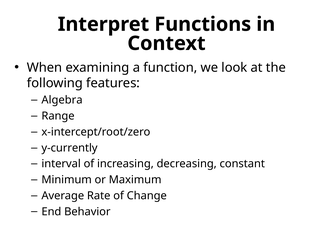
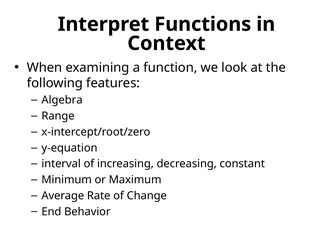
y-currently: y-currently -> y-equation (69, 148)
